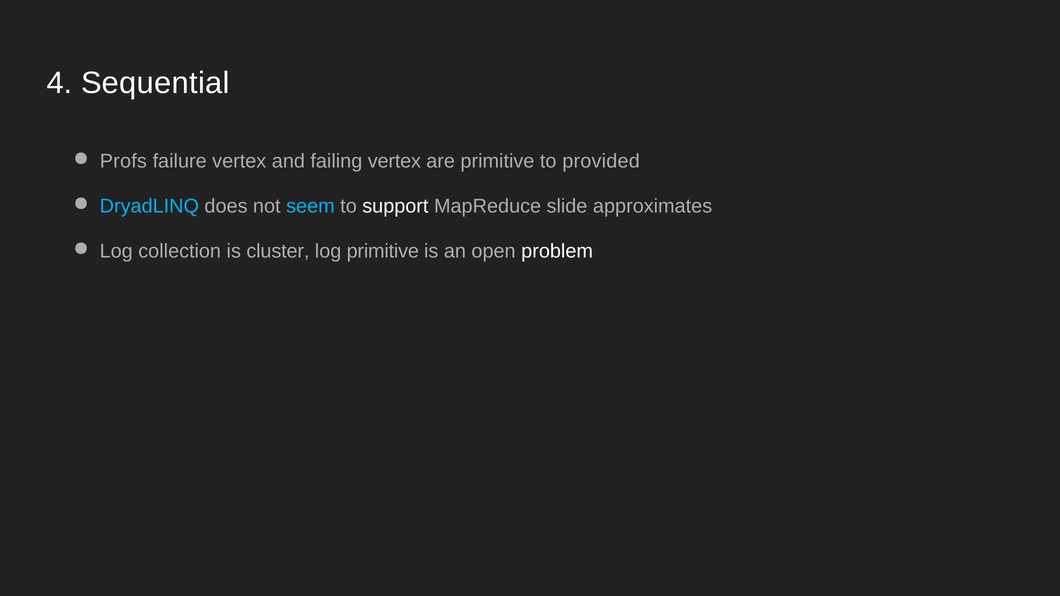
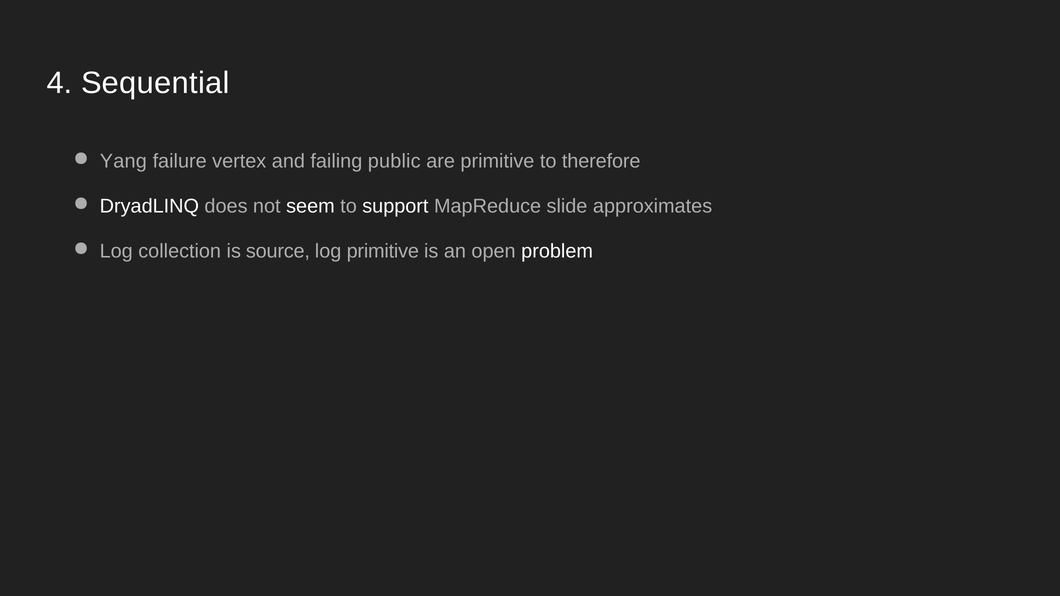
Profs: Profs -> Yang (123, 161)
failing vertex: vertex -> public (394, 161)
provided: provided -> therefore (601, 161)
DryadLINQ colour: light blue -> white (149, 206)
seem colour: light blue -> white (310, 206)
cluster: cluster -> source (278, 251)
